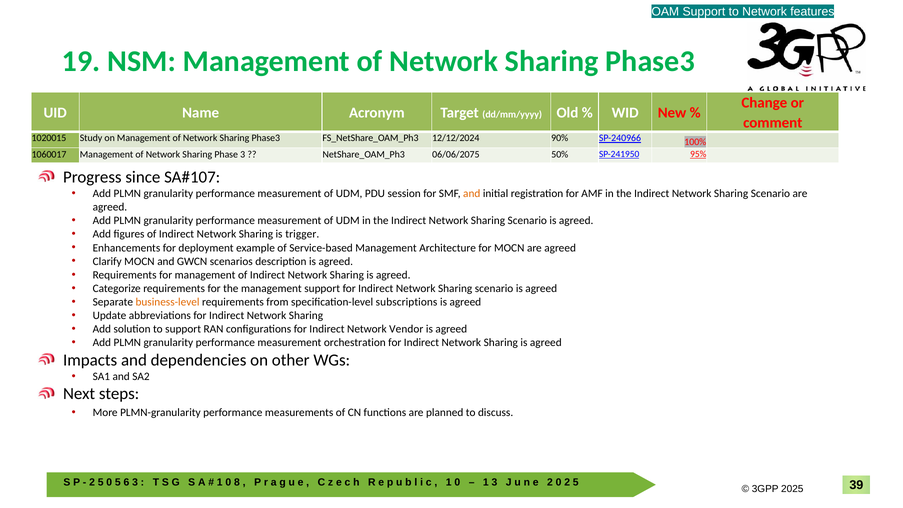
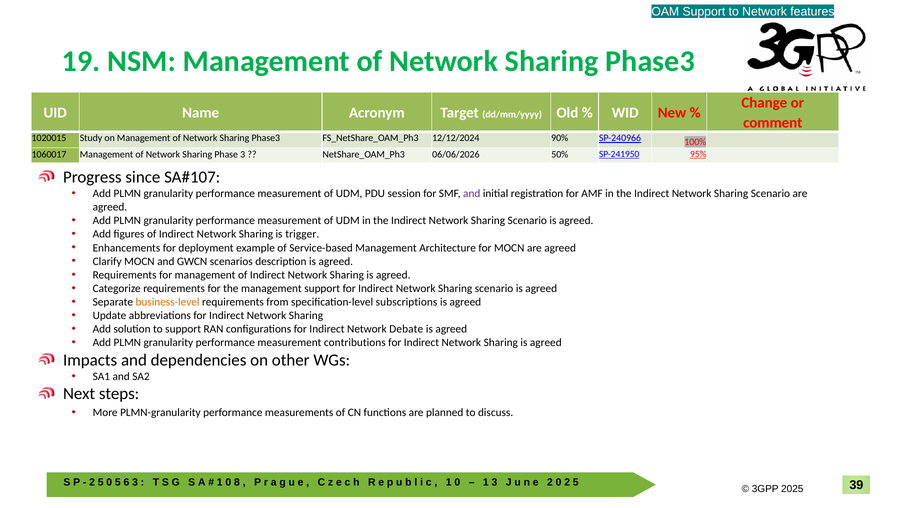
06/06/2075: 06/06/2075 -> 06/06/2026 (456, 154)
and colour: orange -> purple (472, 194)
Vendor: Vendor -> Debate (406, 329)
orchestration: orchestration -> contributions (355, 343)
